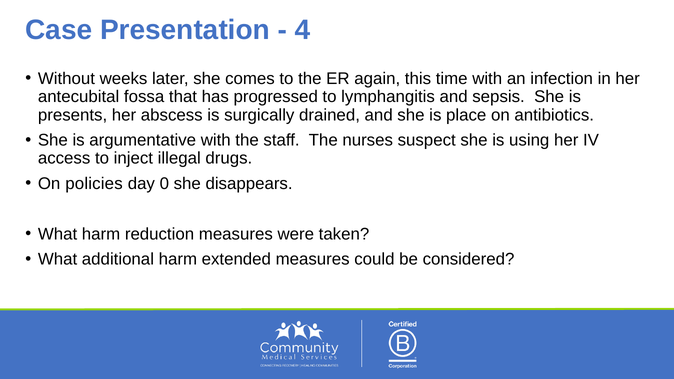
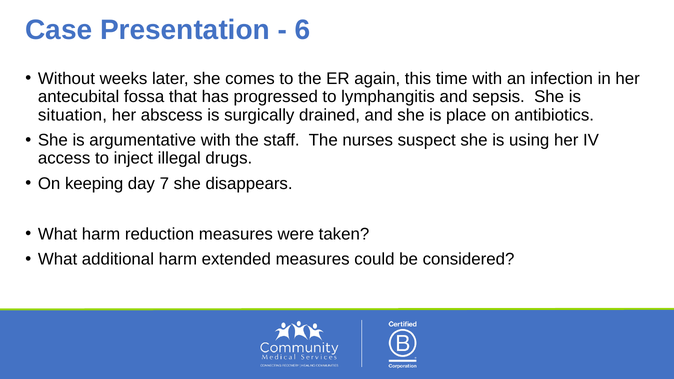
4: 4 -> 6 (303, 30)
presents: presents -> situation (72, 115)
policies: policies -> keeping (94, 184)
0: 0 -> 7 (164, 184)
